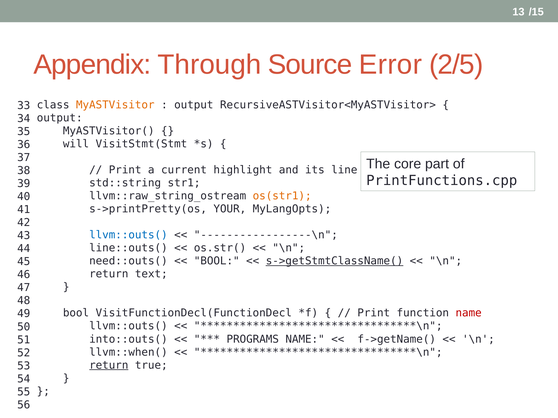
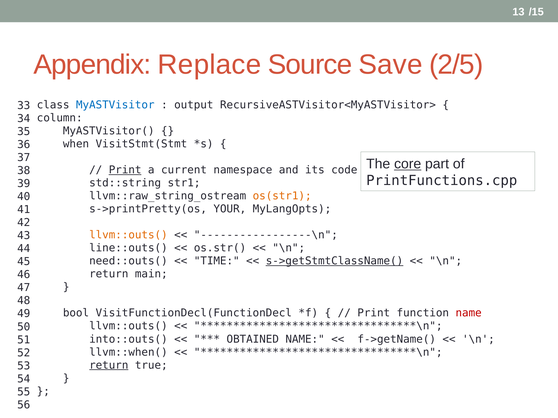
Through: Through -> Replace (209, 65)
Error: Error -> Save (391, 65)
MyASTVisitor colour: orange -> blue (115, 105)
output: output -> column (60, 118)
will: will -> when (76, 144)
core underline: none -> present (408, 164)
Print underline: none -> present (125, 170)
highlight: highlight -> namespace (243, 170)
line: line -> code (344, 170)
llvm::outs( colour: blue -> orange (128, 235)
BOOL: BOOL -> TIME (217, 261)
text: text -> main (151, 274)
PROGRAMS: PROGRAMS -> OBTAINED (253, 340)
